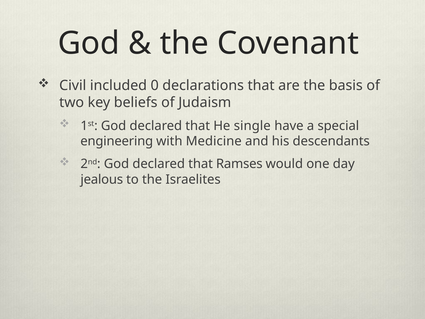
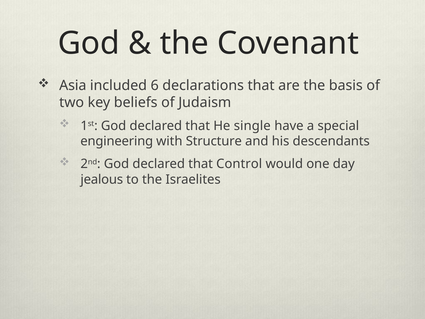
Civil: Civil -> Asia (73, 85)
0: 0 -> 6 (155, 85)
Medicine: Medicine -> Structure (214, 141)
Ramses: Ramses -> Control (239, 164)
